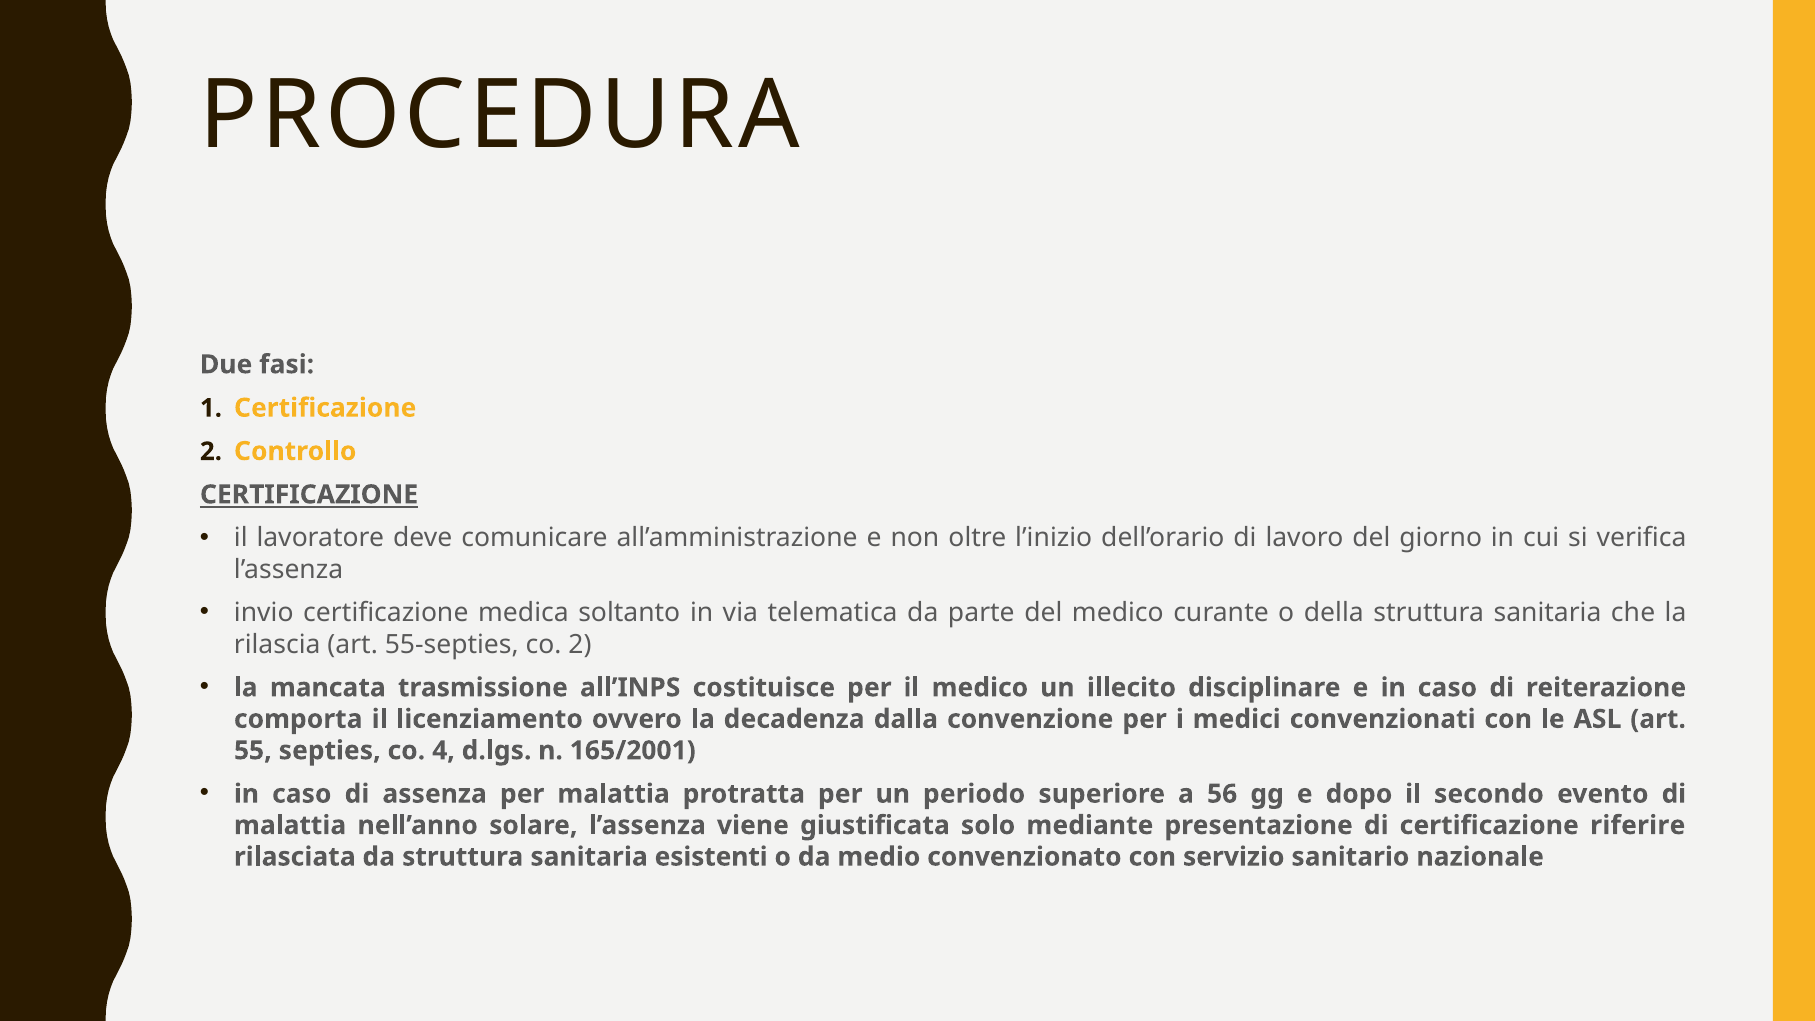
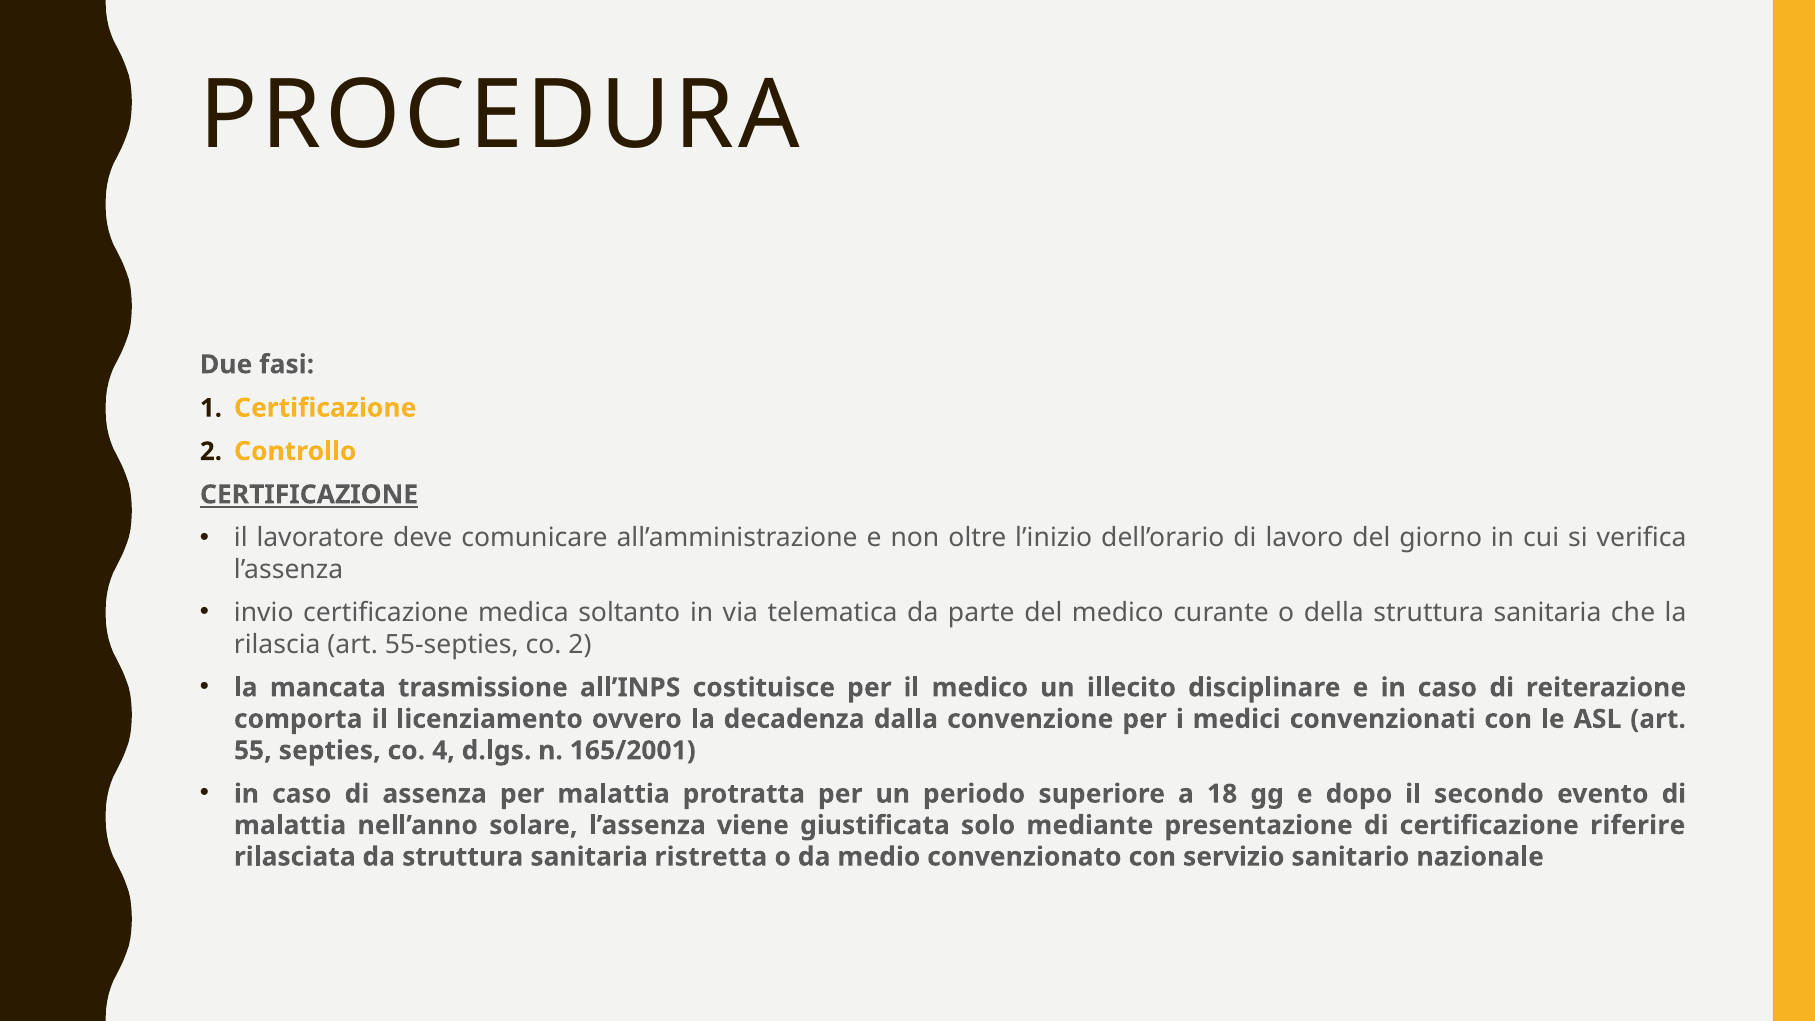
56: 56 -> 18 (1222, 794)
esistenti: esistenti -> ristretta (711, 857)
